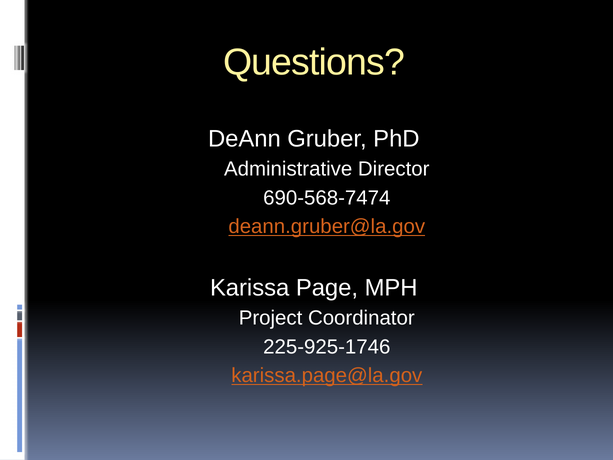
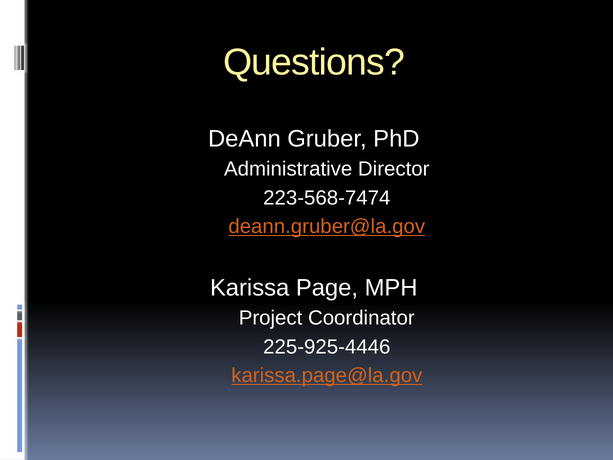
690-568-7474: 690-568-7474 -> 223-568-7474 (327, 198)
225-925-1746: 225-925-1746 -> 225-925-4446 (327, 347)
